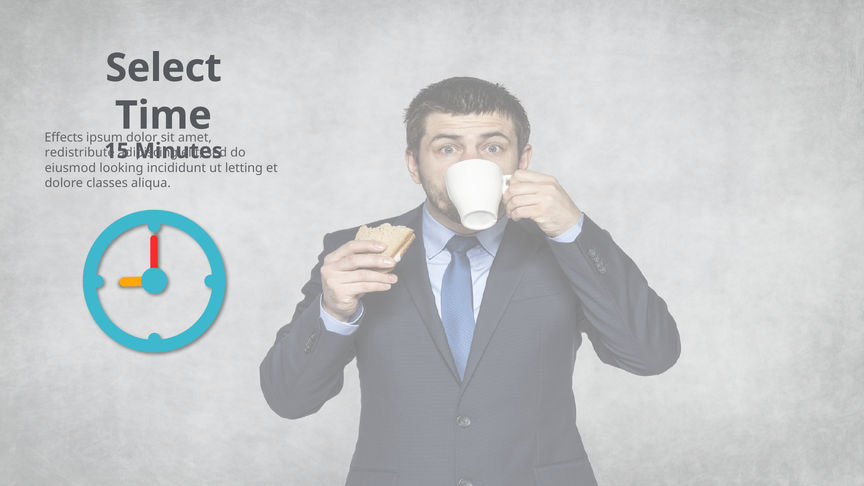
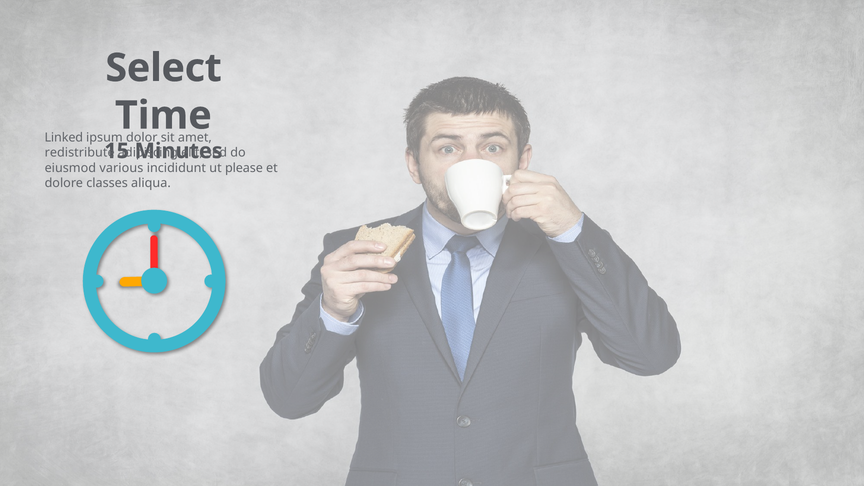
Effects: Effects -> Linked (64, 138)
looking: looking -> various (121, 168)
letting: letting -> please (244, 168)
